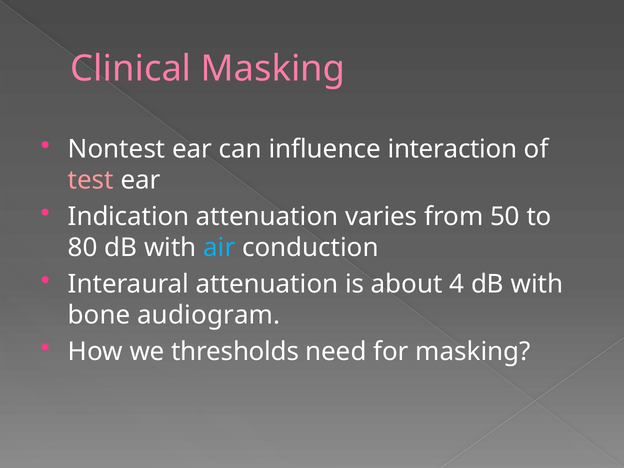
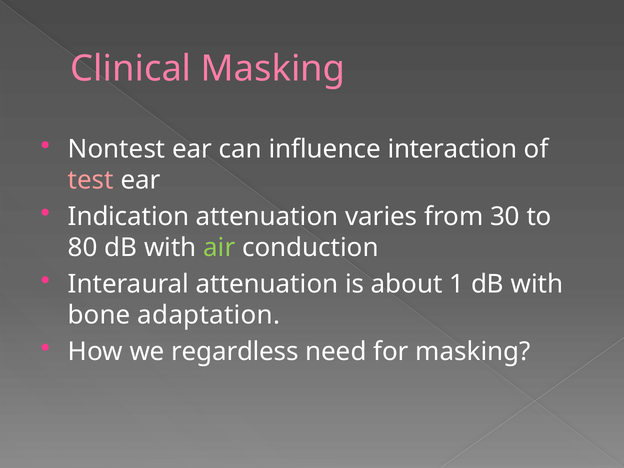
50: 50 -> 30 (505, 217)
air colour: light blue -> light green (219, 248)
4: 4 -> 1 (457, 284)
audiogram: audiogram -> adaptation (209, 315)
thresholds: thresholds -> regardless (235, 352)
